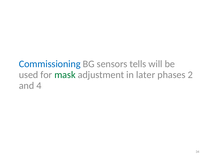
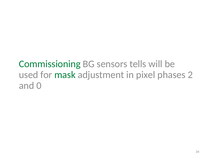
Commissioning colour: blue -> green (50, 64)
later: later -> pixel (146, 75)
4: 4 -> 0 (39, 86)
